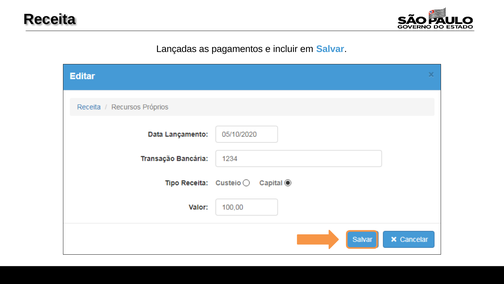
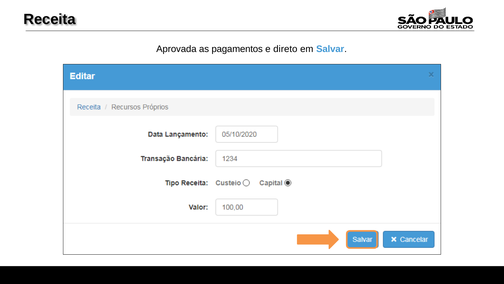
Lançadas: Lançadas -> Aprovada (176, 49)
incluir: incluir -> direto (285, 49)
